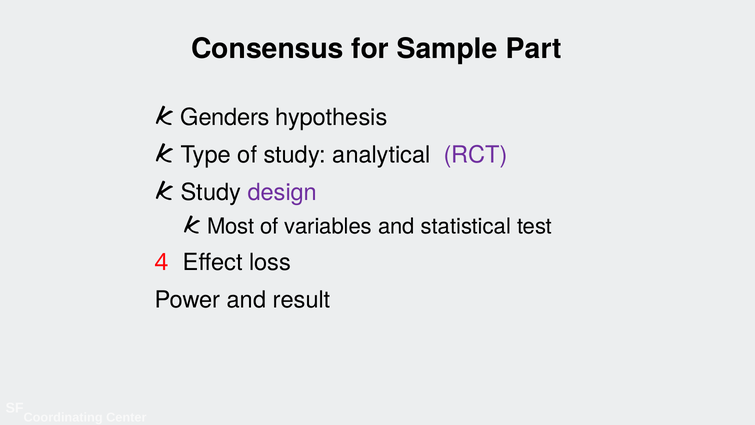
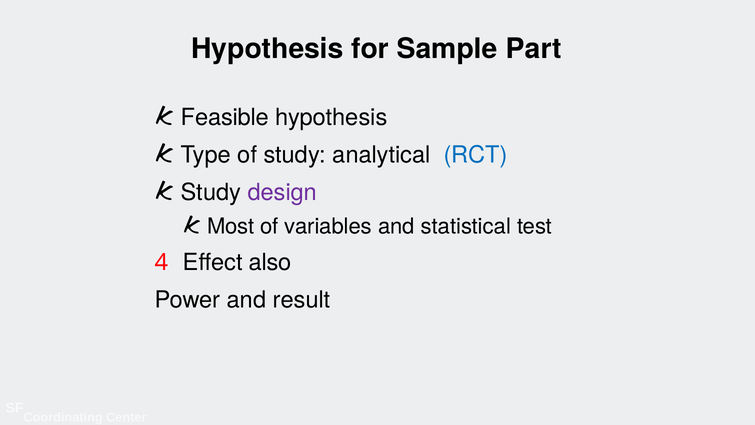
Consensus: Consensus -> Hypothesis (267, 49)
Genders: Genders -> Feasible (225, 118)
RCT colour: purple -> blue (476, 155)
loss: loss -> also (270, 262)
